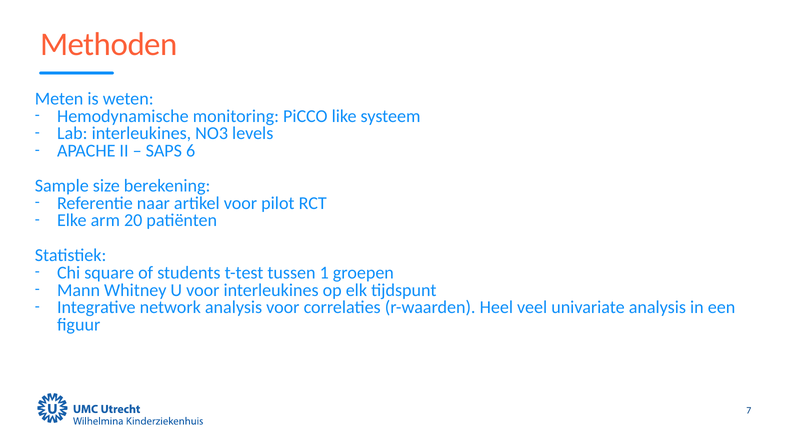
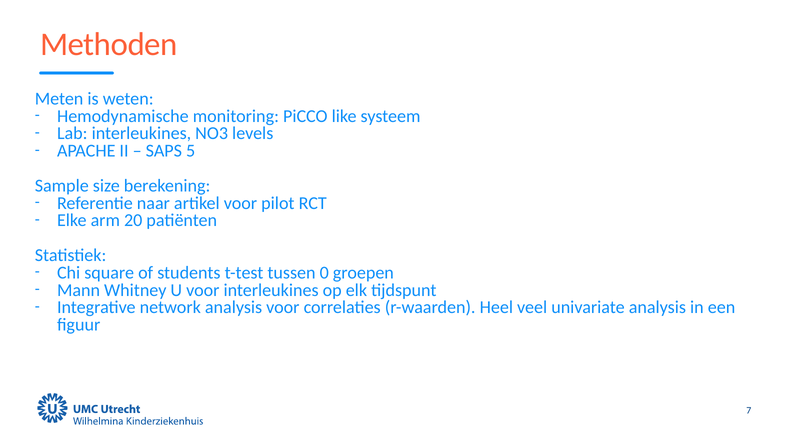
6: 6 -> 5 (191, 151)
1: 1 -> 0 (324, 272)
